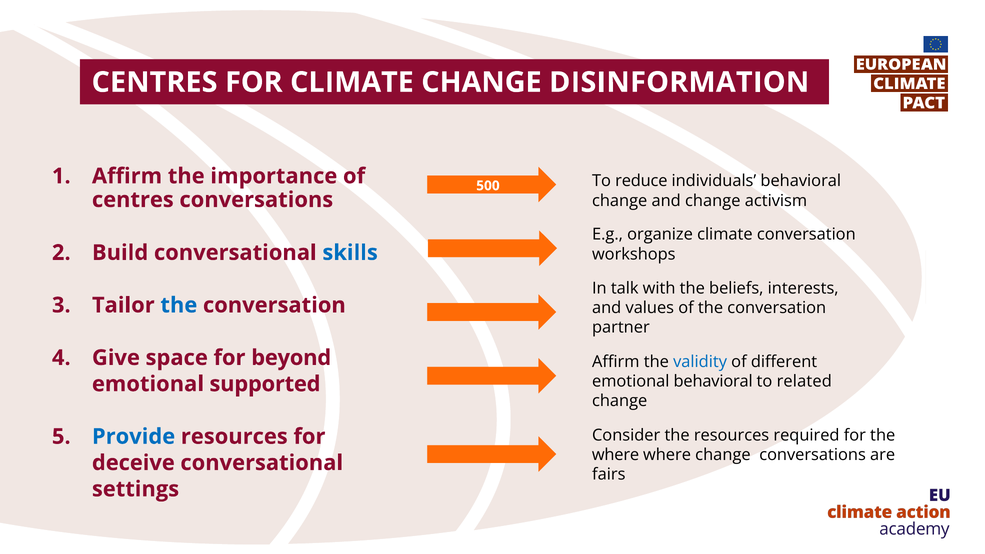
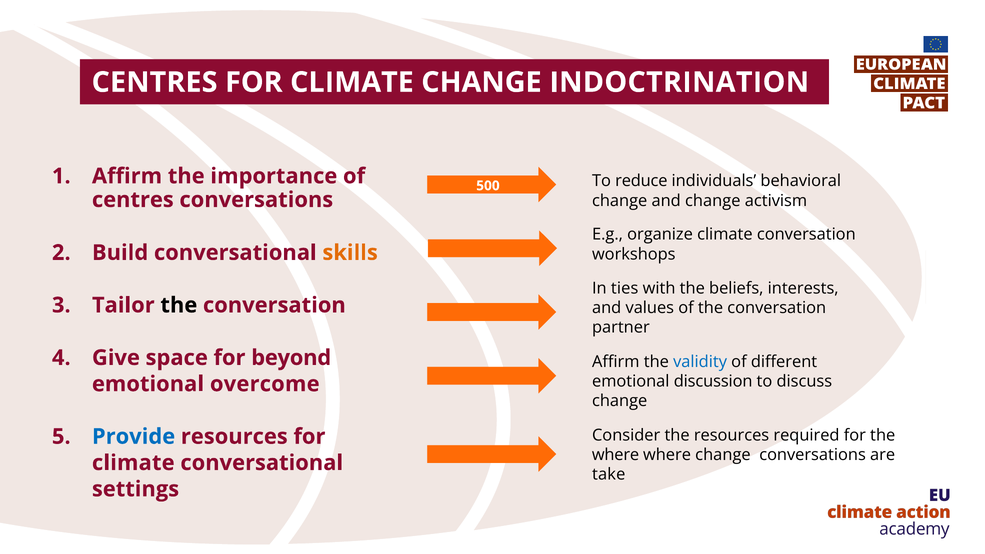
DISINFORMATION: DISINFORMATION -> INDOCTRINATION (679, 82)
skills colour: blue -> orange (350, 253)
talk: talk -> ties (625, 288)
the colour: blue -> black (179, 305)
supported: supported -> overcome (265, 384)
emotional behavioral: behavioral -> discussion (713, 381)
related: related -> discuss (804, 381)
deceive: deceive -> climate (133, 463)
fairs: fairs -> take (609, 475)
